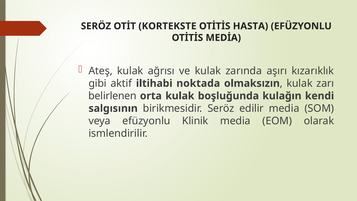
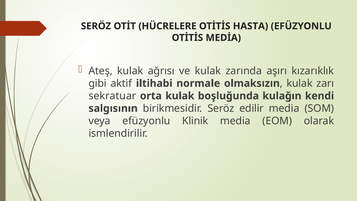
KORTEKSTE: KORTEKSTE -> HÜCRELERE (167, 26)
noktada: noktada -> normale (198, 83)
belirlenen: belirlenen -> sekratuar (112, 96)
